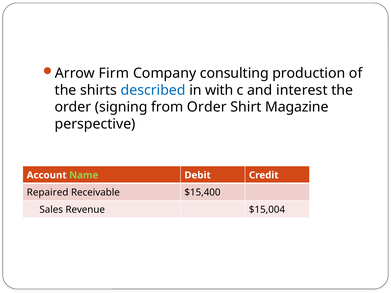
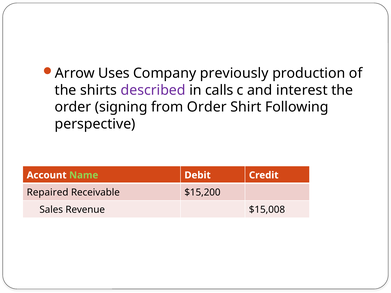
Firm: Firm -> Uses (114, 73)
consulting: consulting -> previously (234, 73)
described colour: blue -> purple (153, 90)
with: with -> calls (219, 90)
Magazine: Magazine -> Following (297, 107)
$15,400: $15,400 -> $15,200 (202, 193)
$15,004: $15,004 -> $15,008 (267, 210)
